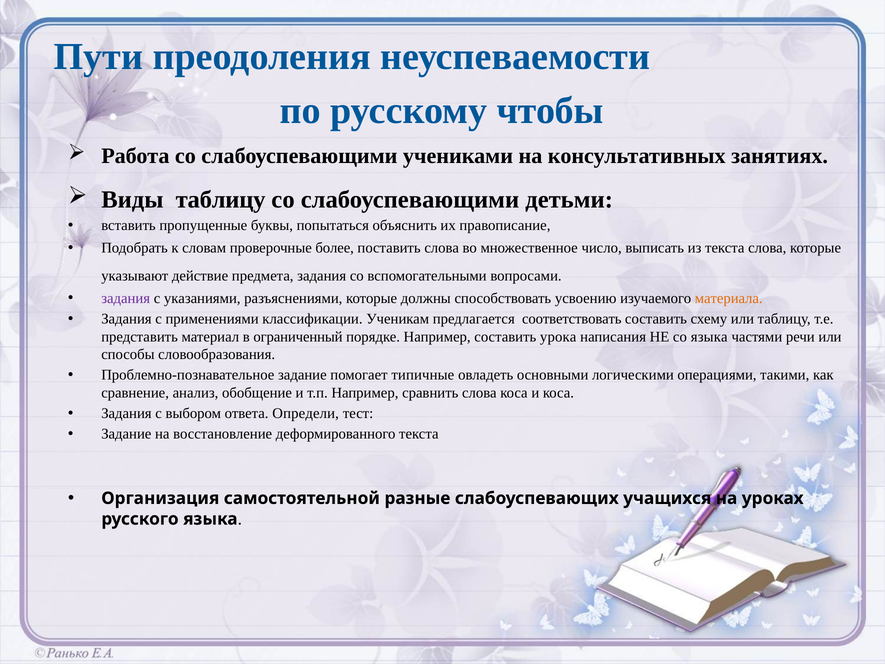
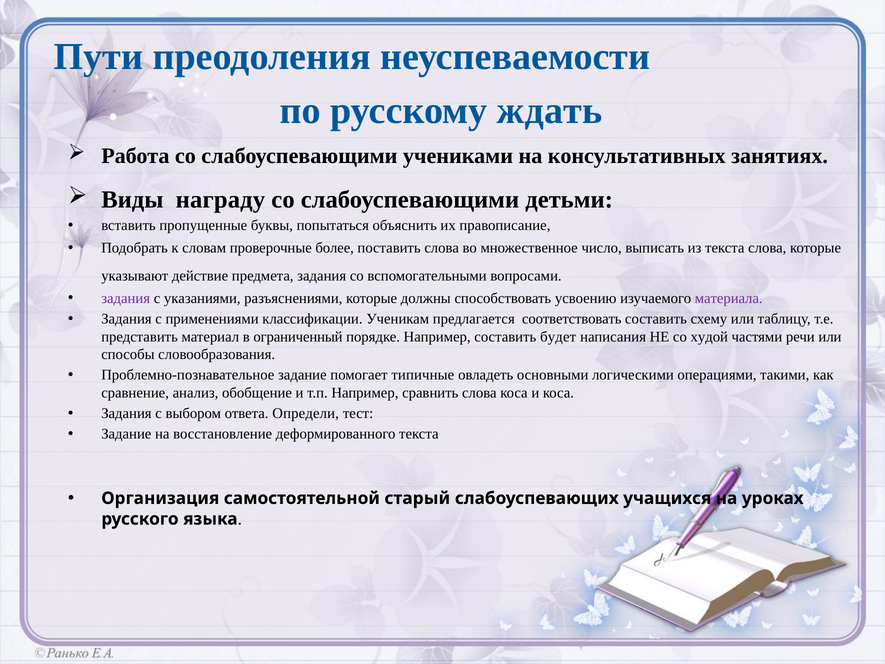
чтобы: чтобы -> ждать (550, 111)
Виды таблицу: таблицу -> награду (220, 200)
материала colour: orange -> purple (729, 298)
урока: урока -> будет (558, 337)
со языка: языка -> худой (709, 337)
разные: разные -> старый (417, 498)
